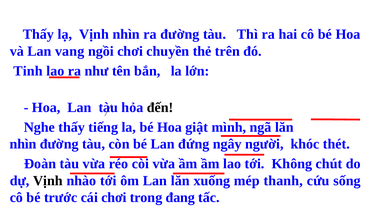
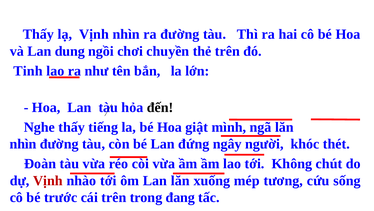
vang: vang -> dung (70, 51)
Vịnh colour: black -> red (48, 180)
thanh: thanh -> tương (283, 180)
cái chơi: chơi -> trên (114, 197)
